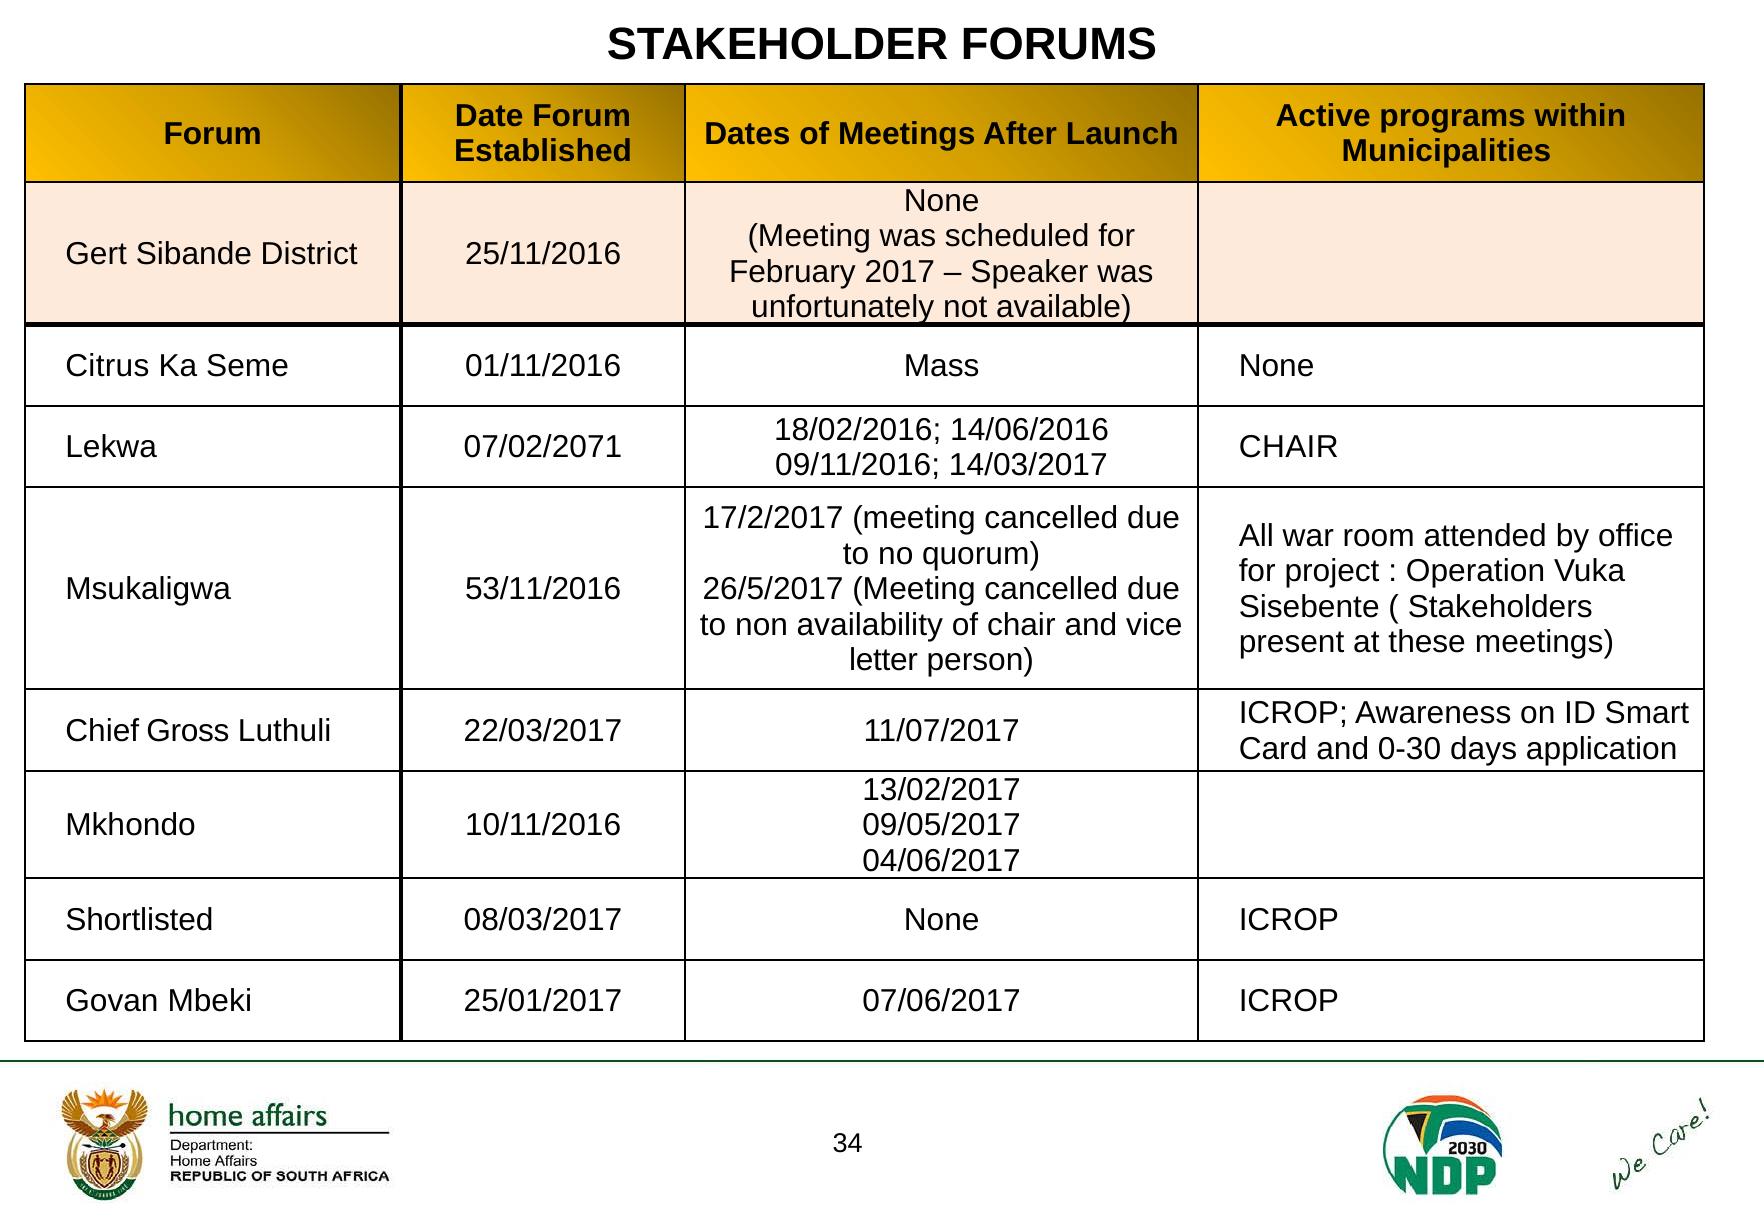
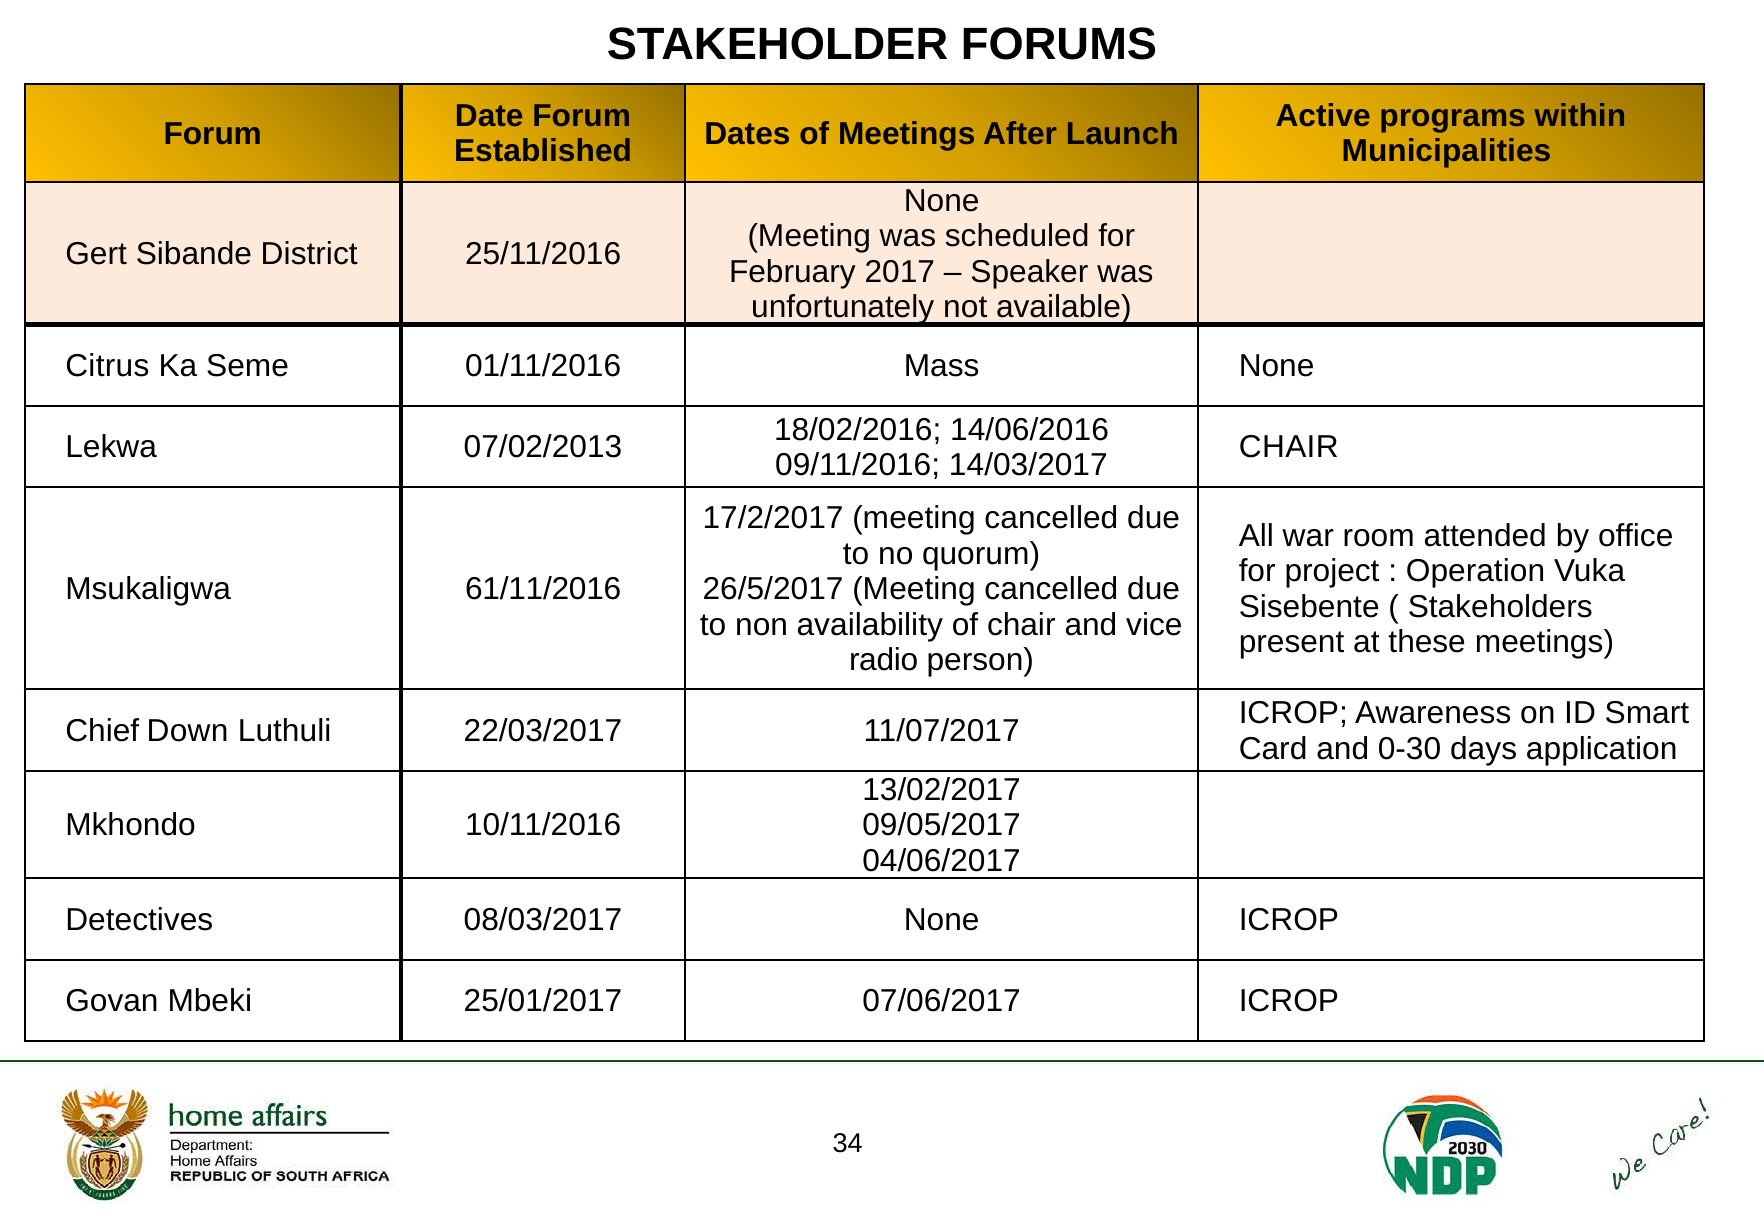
07/02/2071: 07/02/2071 -> 07/02/2013 (543, 448)
53/11/2016: 53/11/2016 -> 61/11/2016 (543, 589)
letter: letter -> radio (884, 660)
Gross: Gross -> Down (188, 731)
Shortlisted: Shortlisted -> Detectives (139, 920)
